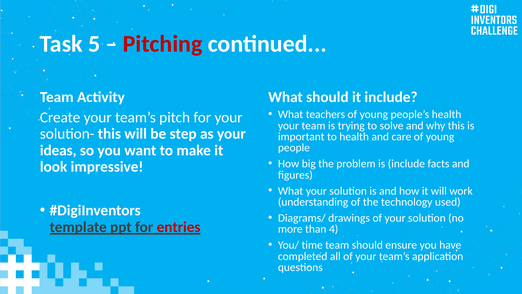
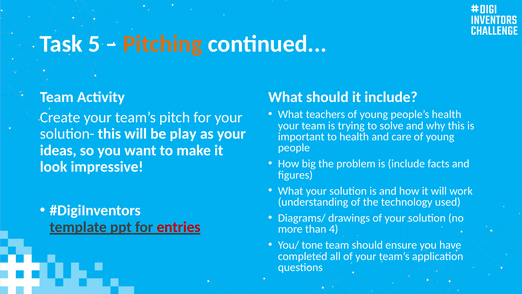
Pitching colour: red -> orange (163, 44)
step: step -> play (183, 134)
time: time -> tone (312, 245)
